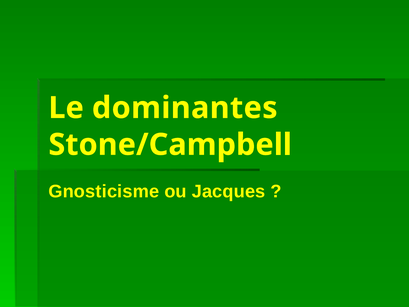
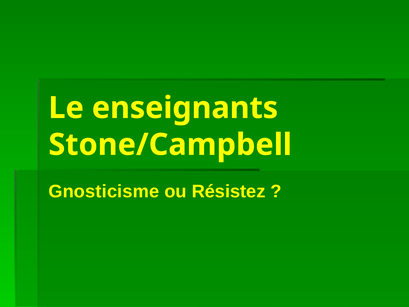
dominantes: dominantes -> enseignants (185, 108)
Jacques: Jacques -> Résistez (229, 191)
